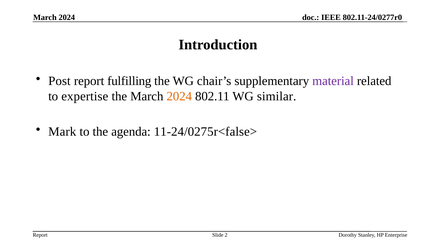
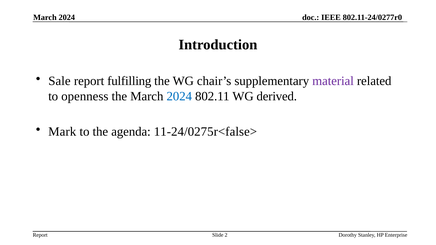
Post: Post -> Sale (59, 81)
expertise: expertise -> openness (85, 96)
2024 colour: orange -> blue (179, 96)
similar: similar -> derived (277, 96)
